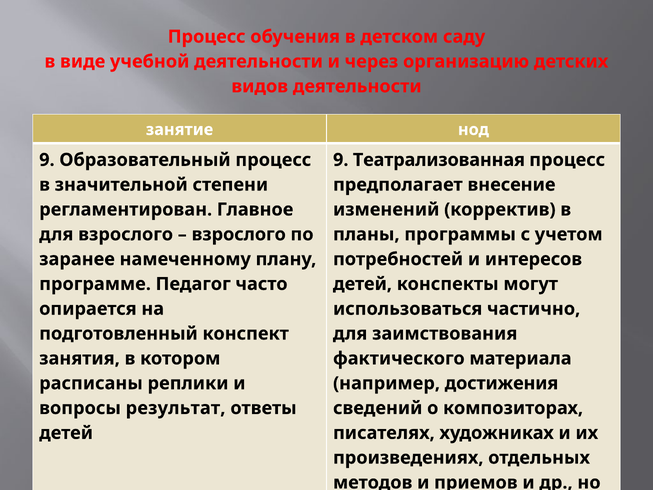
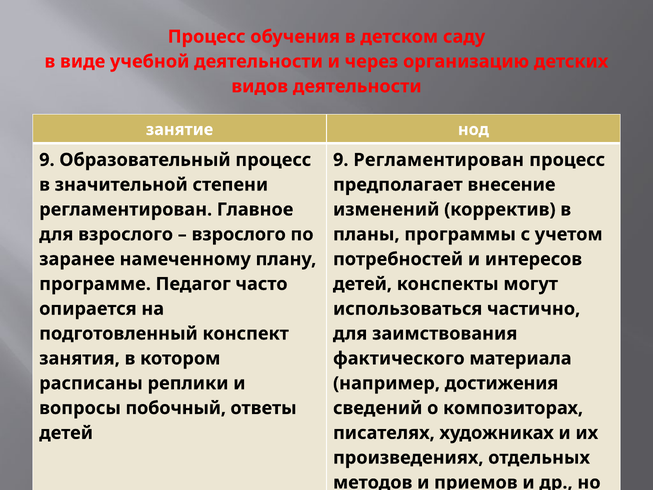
9 Театрализованная: Театрализованная -> Регламентирован (439, 160)
результат: результат -> побочный (176, 408)
